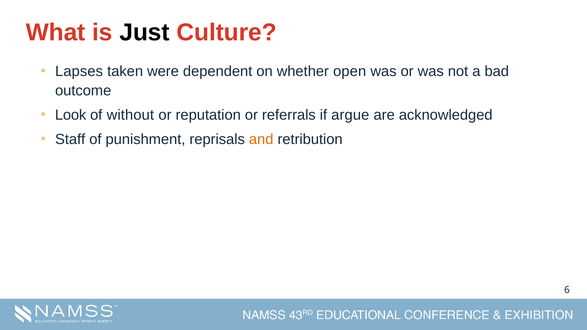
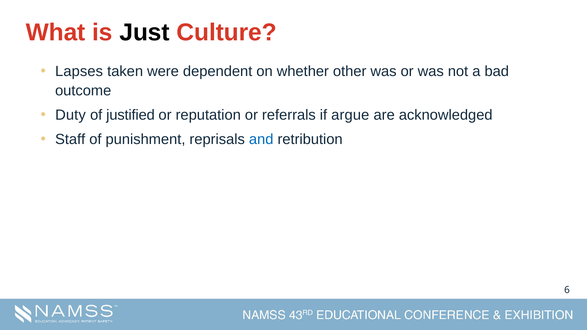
open: open -> other (350, 71)
Look: Look -> Duty (70, 115)
without: without -> justified (131, 115)
and colour: orange -> blue (261, 139)
